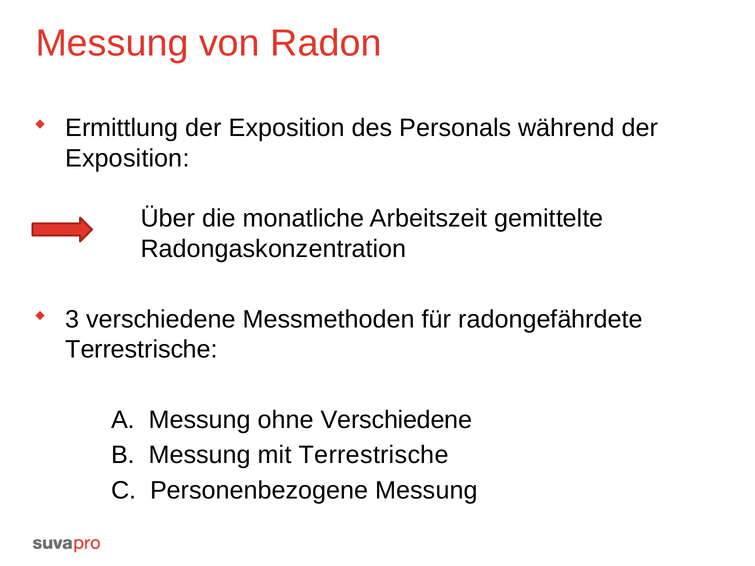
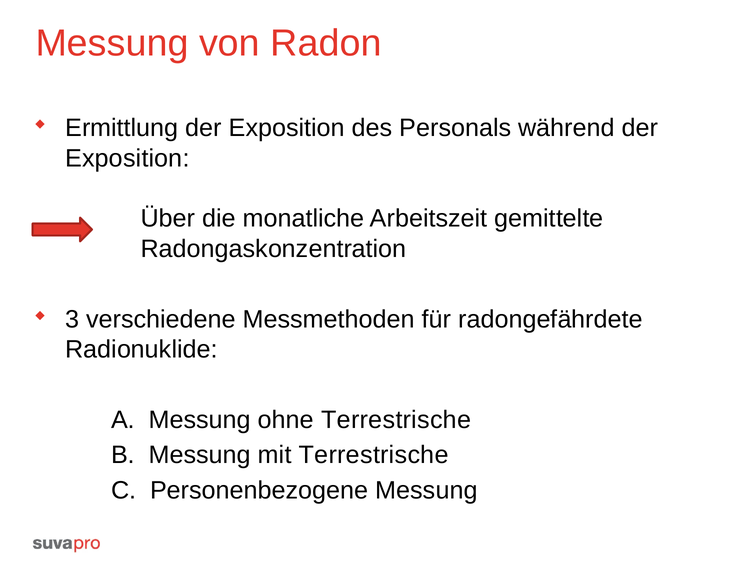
Terrestrische: Terrestrische -> Radionuklide (141, 350)
ohne Verschiedene: Verschiedene -> Terrestrische (396, 420)
